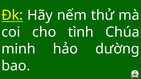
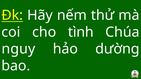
minh: minh -> nguy (18, 49)
